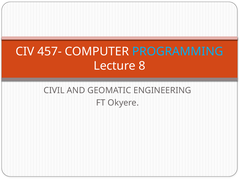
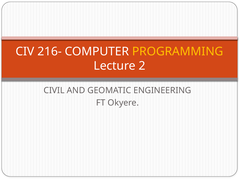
457-: 457- -> 216- (50, 52)
PROGRAMMING colour: light blue -> yellow (178, 52)
8: 8 -> 2 (142, 66)
